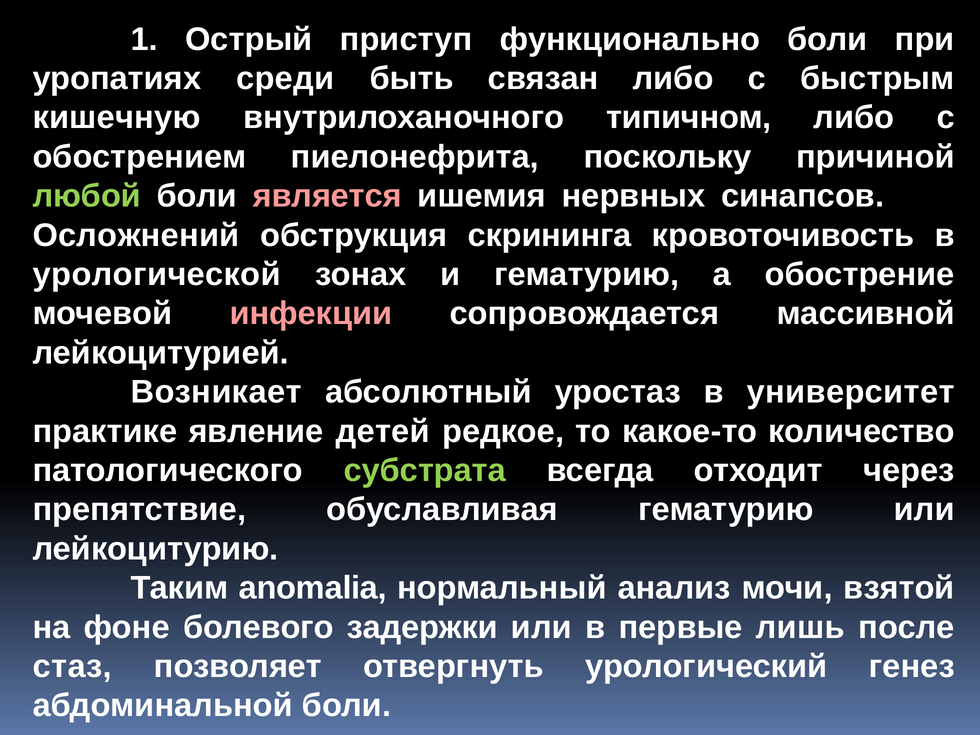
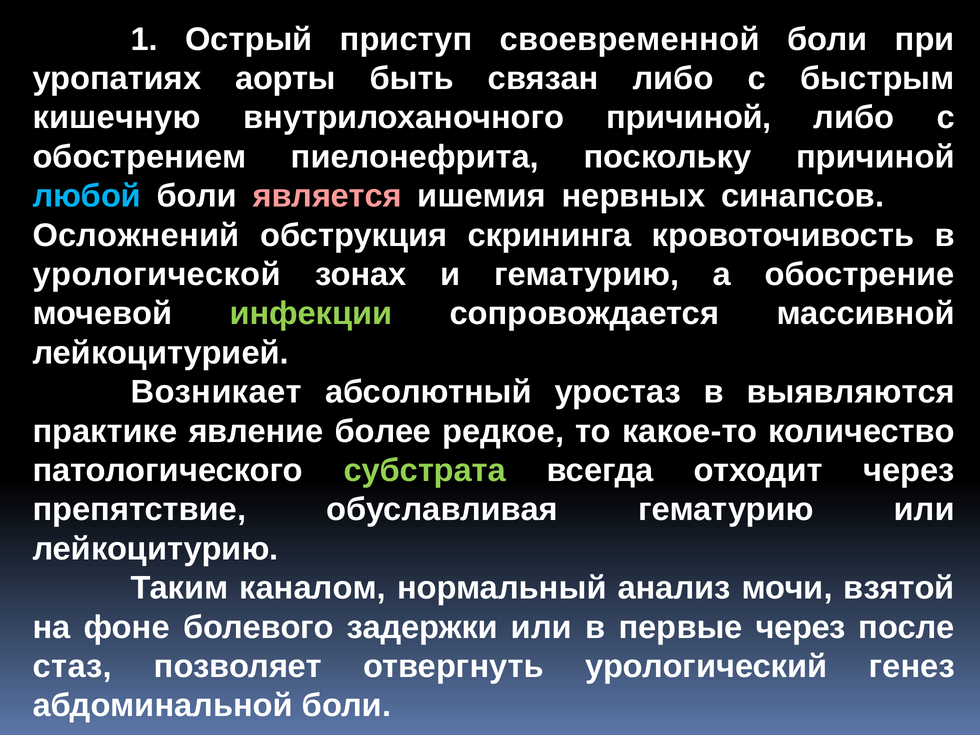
функционально: функционально -> своевременной (630, 39)
среди: среди -> аорты (286, 78)
внутрилоханочного типичном: типичном -> причиной (689, 118)
любой colour: light green -> light blue (87, 196)
инфекции colour: pink -> light green (311, 314)
университет: университет -> выявляются (851, 392)
детей: детей -> более (383, 431)
anomalia: anomalia -> каналом (313, 588)
первые лишь: лишь -> через (801, 627)
